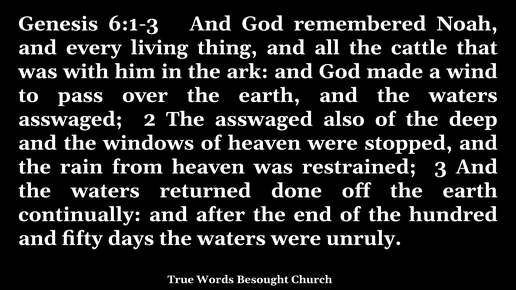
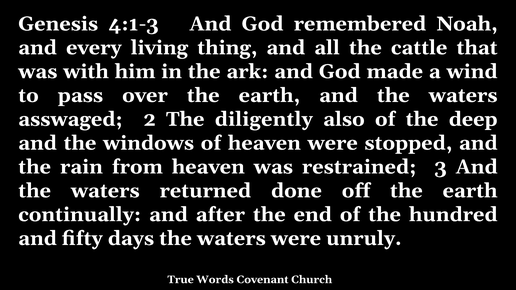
6:1-3: 6:1-3 -> 4:1-3 (133, 24)
The asswaged: asswaged -> diligently (264, 119)
Besought: Besought -> Covenant (263, 280)
